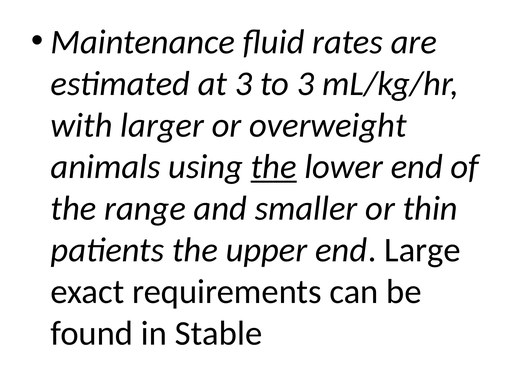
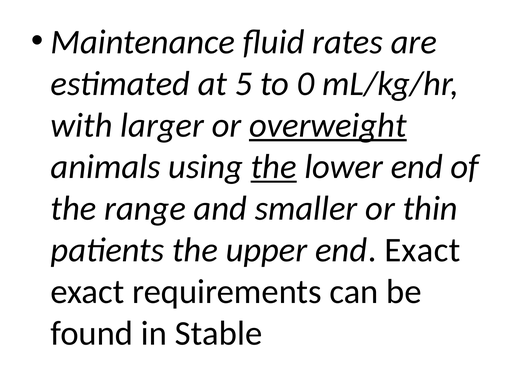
at 3: 3 -> 5 (244, 84)
to 3: 3 -> 0 (306, 84)
overweight underline: none -> present (328, 125)
end Large: Large -> Exact (422, 250)
